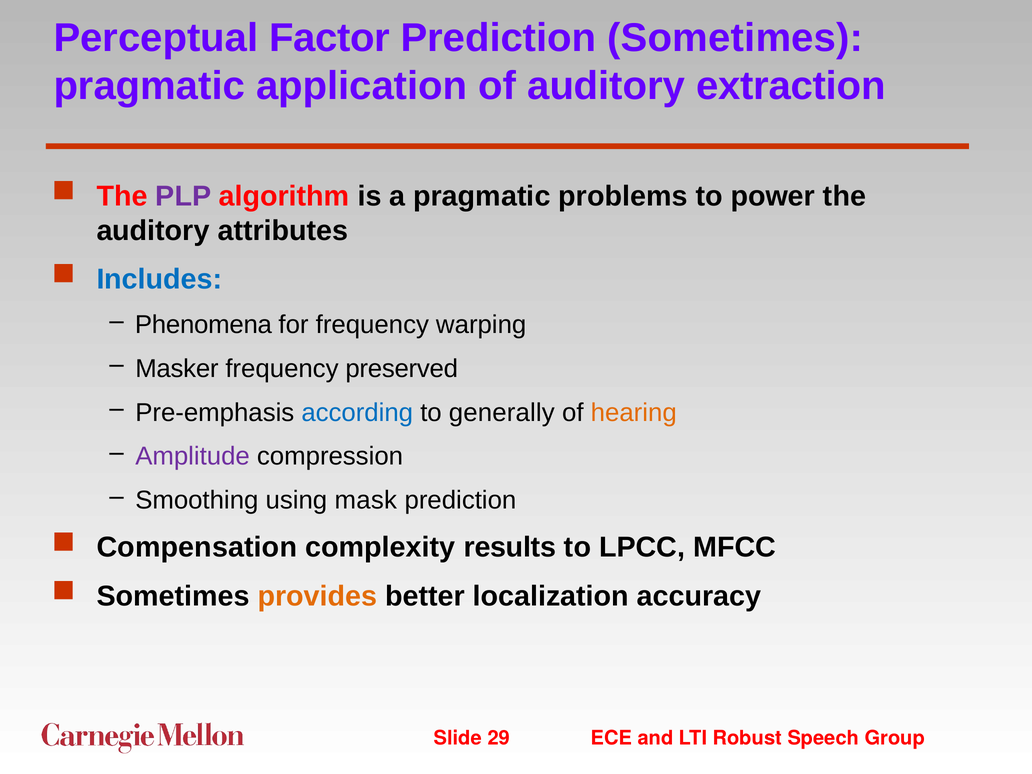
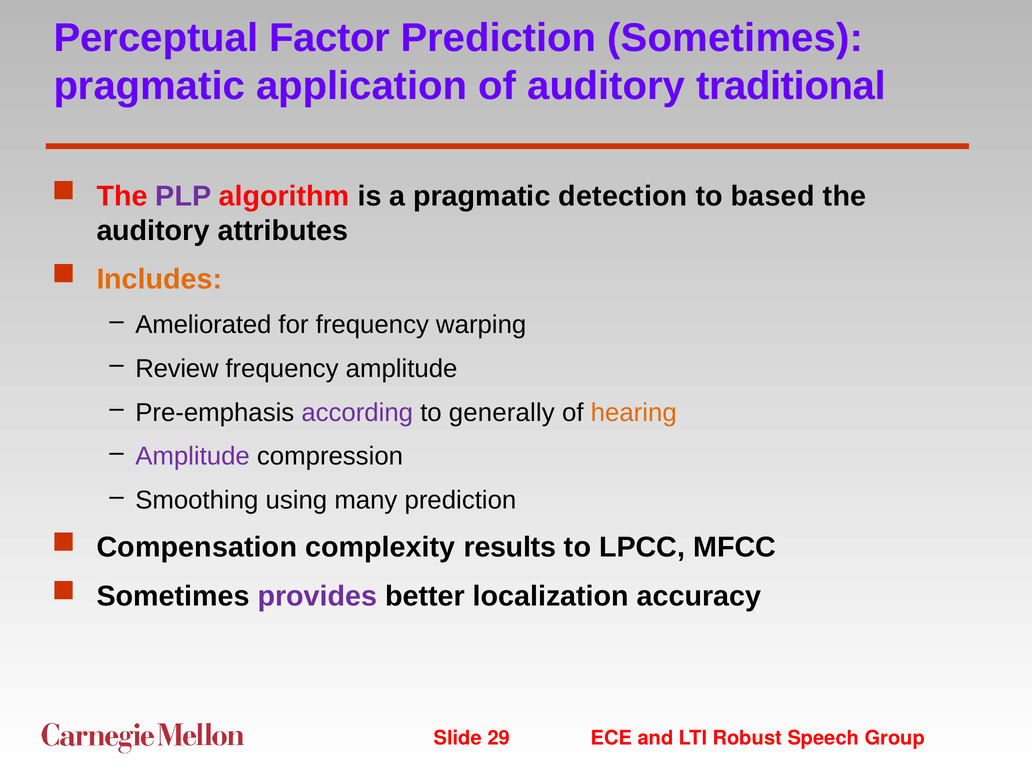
extraction: extraction -> traditional (791, 86)
problems: problems -> detection (623, 196)
power: power -> based (773, 196)
Includes colour: blue -> orange (159, 279)
Phenomena: Phenomena -> Ameliorated (203, 325)
Masker: Masker -> Review (177, 369)
frequency preserved: preserved -> amplitude (402, 369)
according colour: blue -> purple (357, 413)
mask: mask -> many (366, 500)
provides colour: orange -> purple (317, 596)
